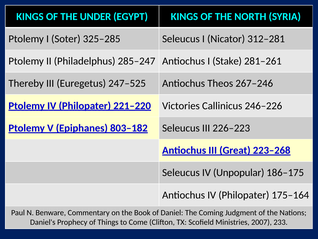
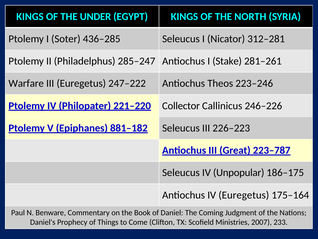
325–285: 325–285 -> 436–285 (102, 39)
Thereby: Thereby -> Warfare (26, 83)
247–525: 247–525 -> 247–222 (127, 83)
267–246: 267–246 -> 223–246 (254, 83)
Victories: Victories -> Collector (181, 106)
803–182: 803–182 -> 881–182 (129, 128)
223–268: 223–268 -> 223–787 (272, 150)
Antiochus IV Philopater: Philopater -> Euregetus (244, 195)
